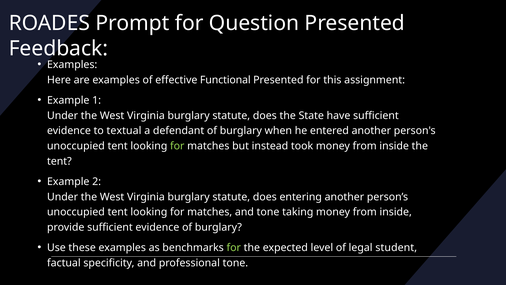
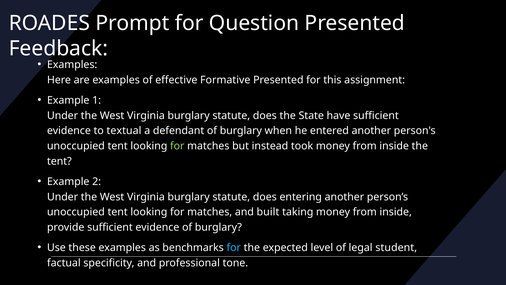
Functional: Functional -> Formative (225, 80)
and tone: tone -> built (268, 212)
for colour: light green -> light blue (234, 247)
